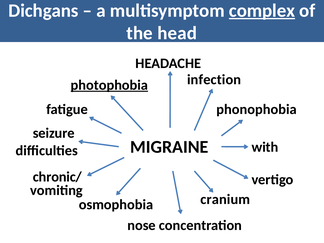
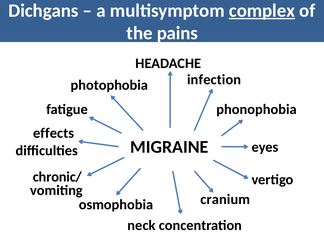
head: head -> pains (177, 33)
photophobia underline: present -> none (109, 85)
seizure: seizure -> effects (54, 133)
with: with -> eyes (265, 147)
nose: nose -> neck (141, 225)
